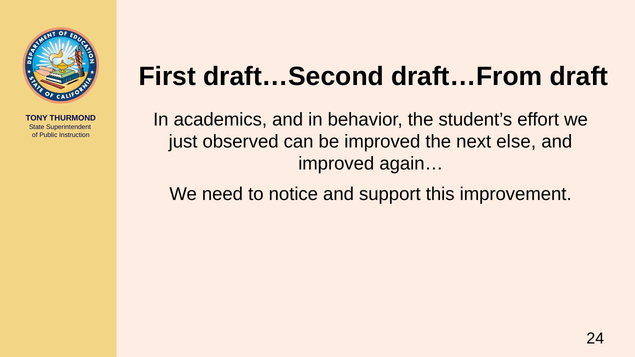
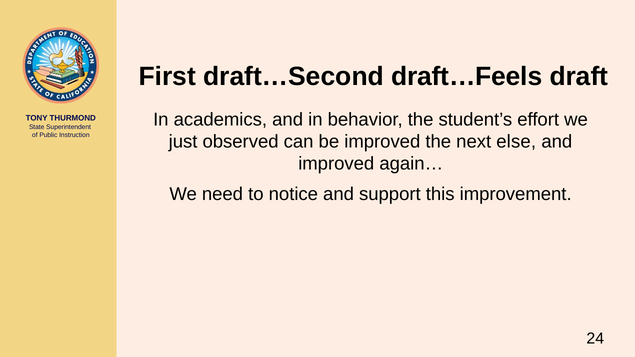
draft…From: draft…From -> draft…Feels (467, 77)
